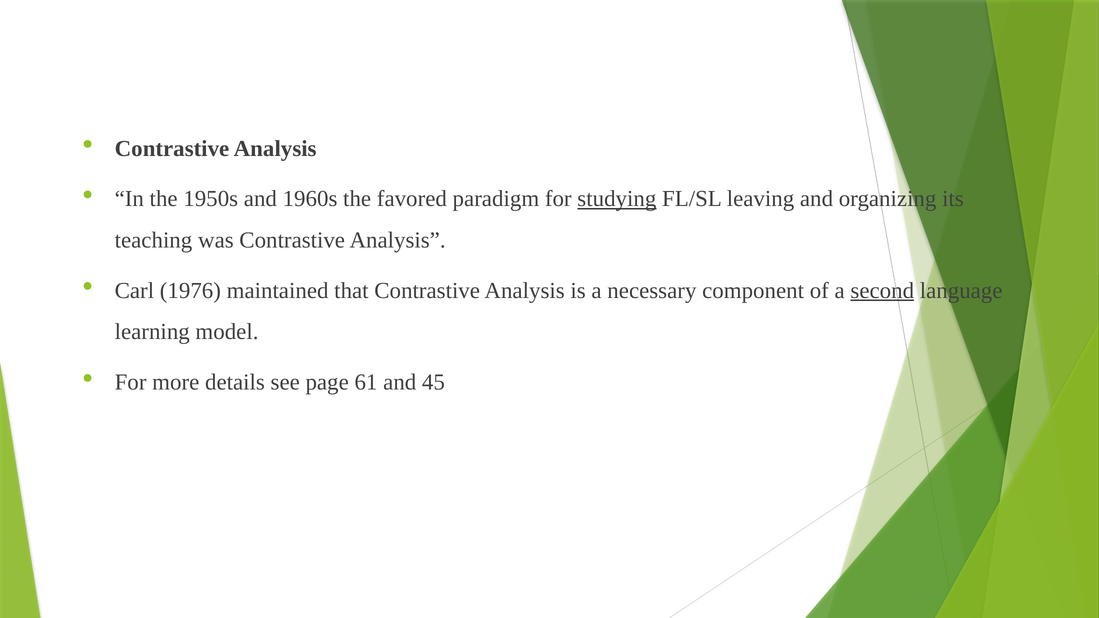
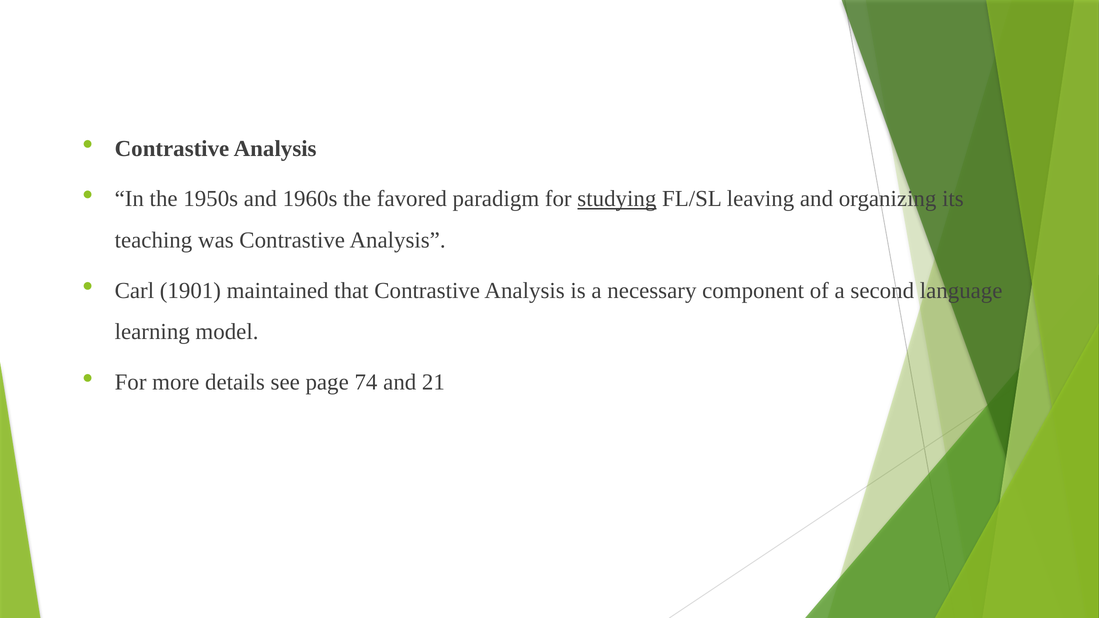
1976: 1976 -> 1901 (190, 291)
second underline: present -> none (882, 291)
61: 61 -> 74 (366, 382)
45: 45 -> 21 (433, 382)
